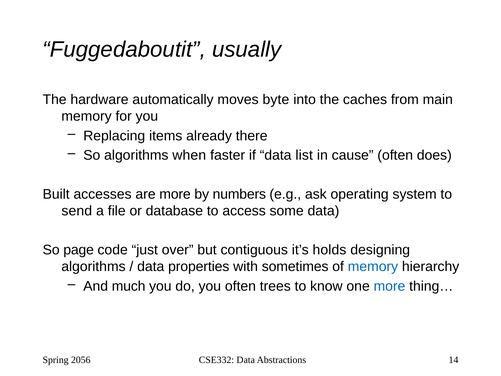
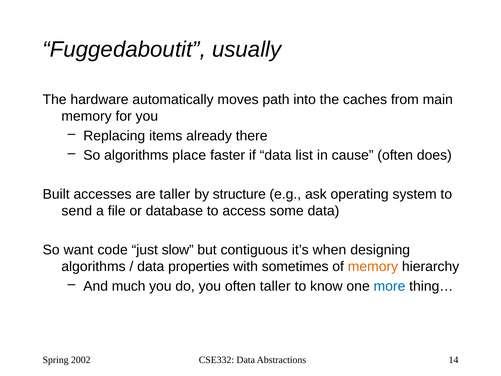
byte: byte -> path (276, 100)
when: when -> place (189, 155)
are more: more -> taller (175, 194)
numbers: numbers -> structure (239, 194)
page: page -> want (78, 250)
over: over -> slow (178, 250)
holds: holds -> when (329, 250)
memory colour: blue -> orange (373, 267)
often trees: trees -> taller (275, 286)
2056: 2056 -> 2002 (81, 360)
